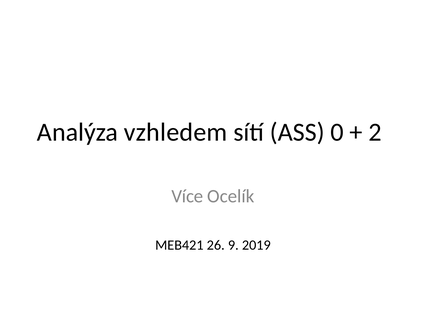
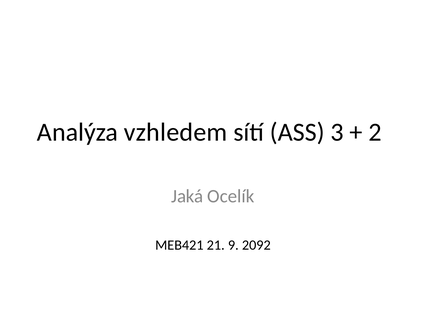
0: 0 -> 3 (337, 132)
Více: Více -> Jaká (187, 196)
26: 26 -> 21 (216, 245)
2019: 2019 -> 2092 (256, 245)
